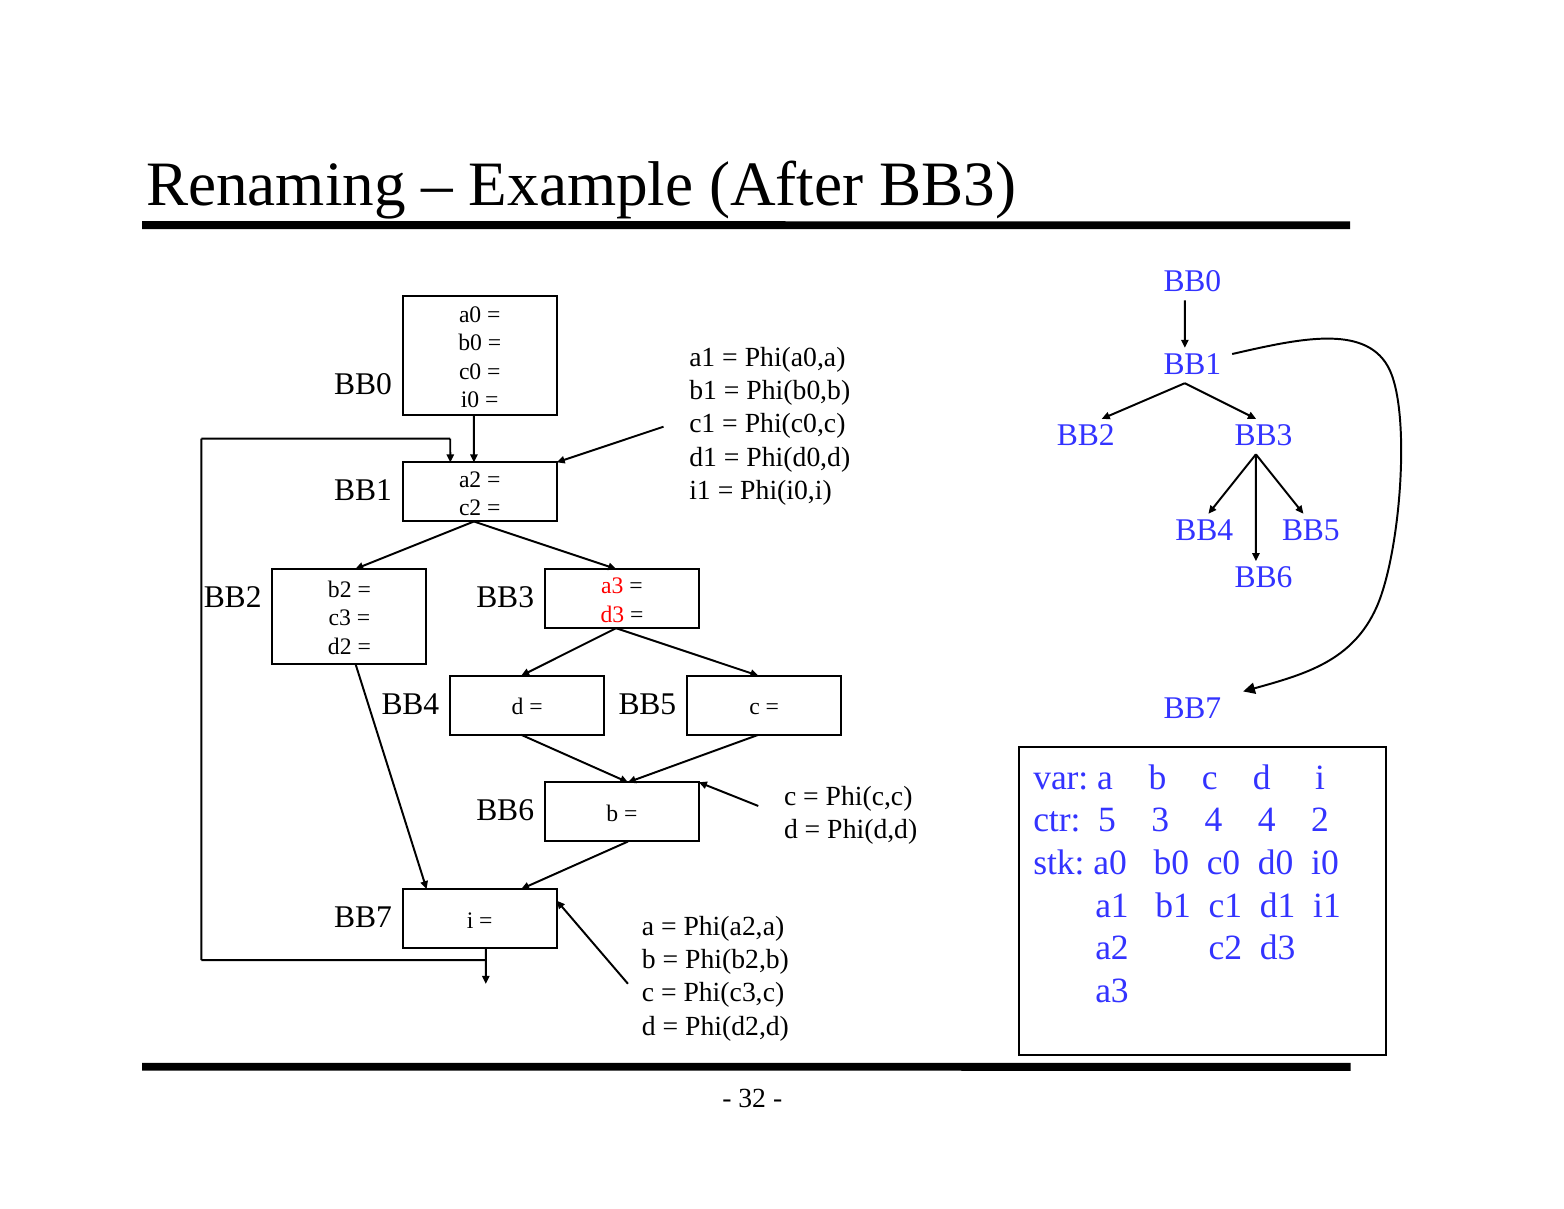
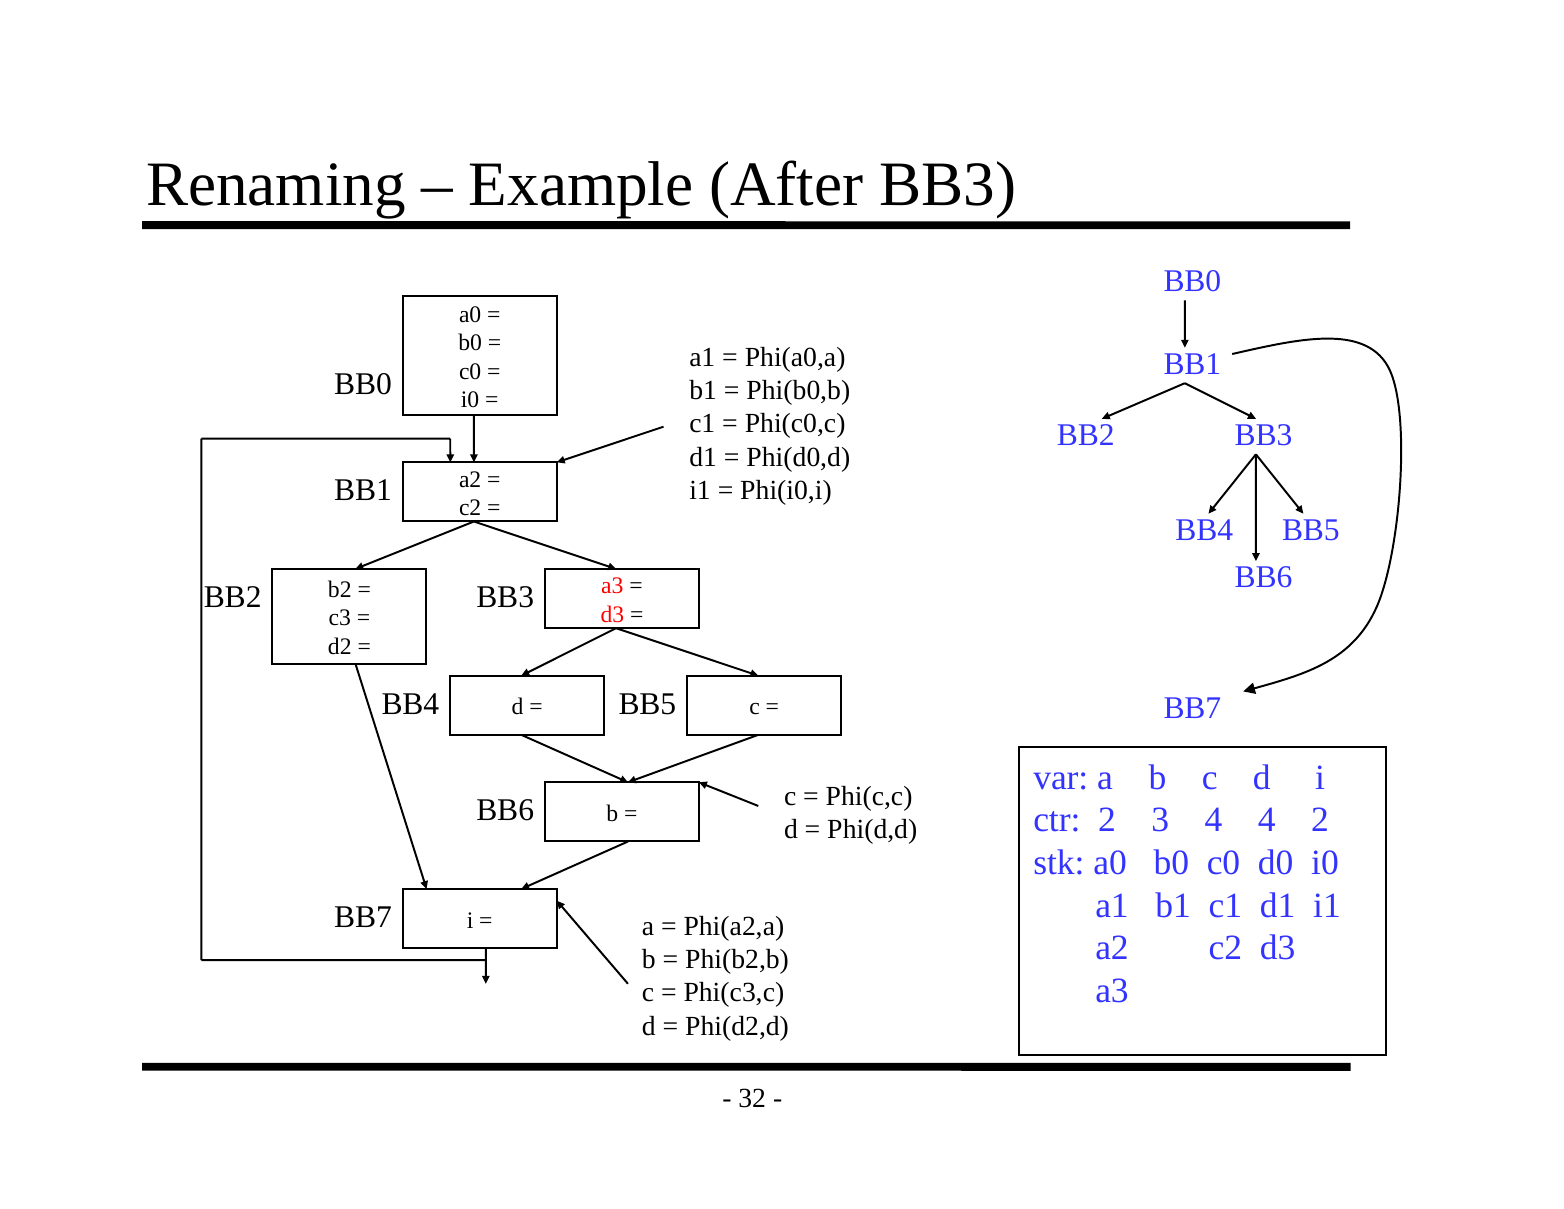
ctr 5: 5 -> 2 (1107, 820)
